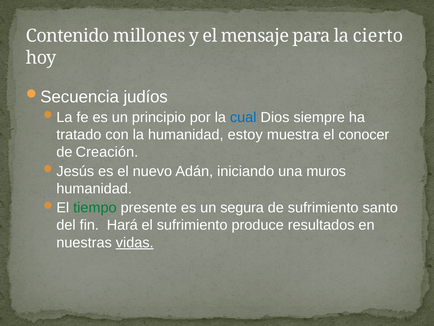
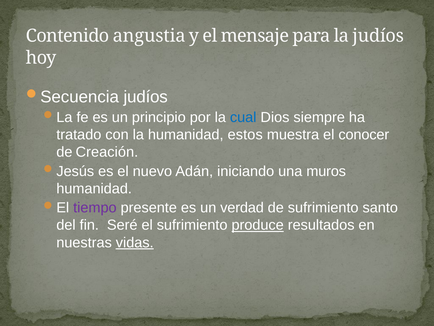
millones: millones -> angustia (149, 36)
la cierto: cierto -> judíos (378, 36)
estoy: estoy -> estos (245, 134)
tiempo colour: green -> purple (95, 208)
segura: segura -> verdad (242, 208)
Hará: Hará -> Seré (122, 225)
produce underline: none -> present (258, 225)
